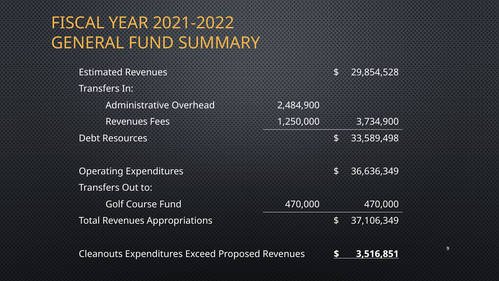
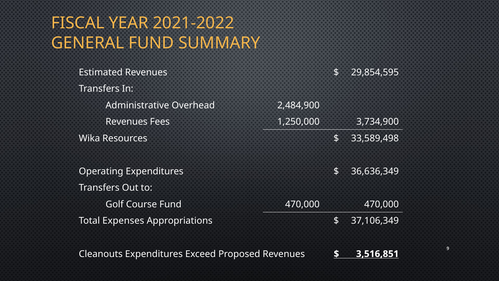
29,854,528: 29,854,528 -> 29,854,595 (375, 72)
Debt: Debt -> Wika (89, 138)
Total Revenues: Revenues -> Expenses (123, 221)
